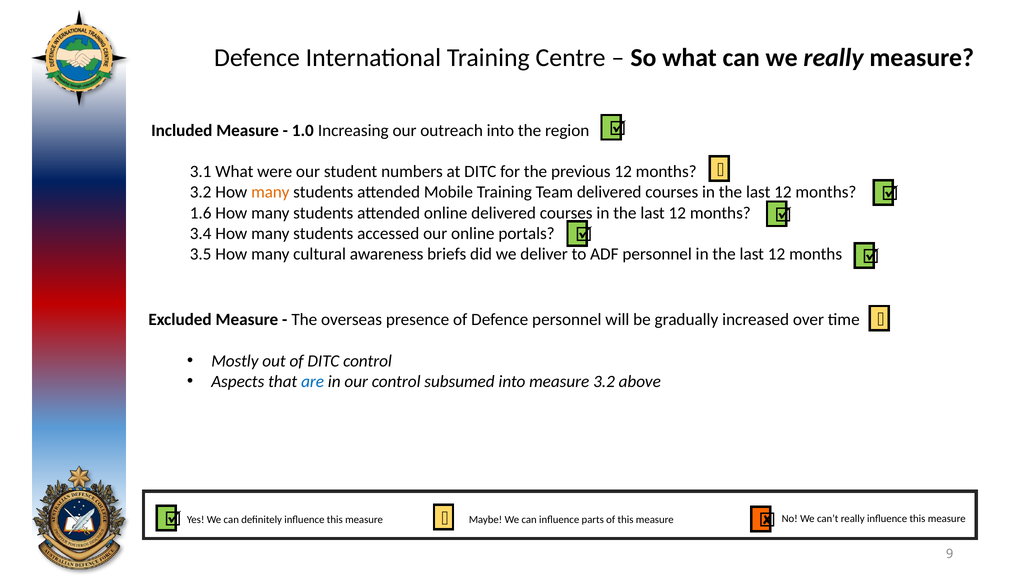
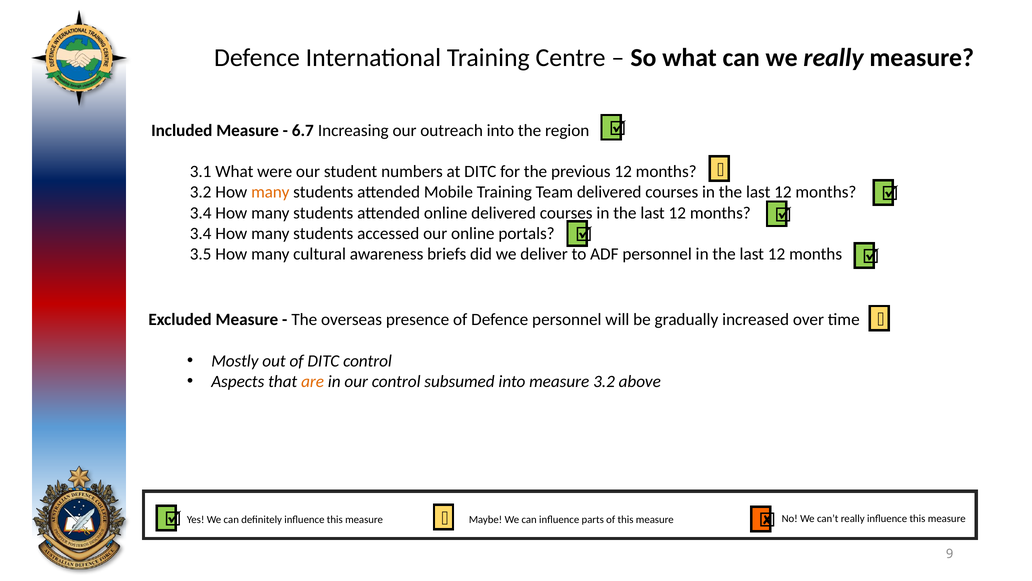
1.0: 1.0 -> 6.7 (303, 130)
1.6: 1.6 -> 3.4 (201, 213)
are colour: blue -> orange (313, 381)
